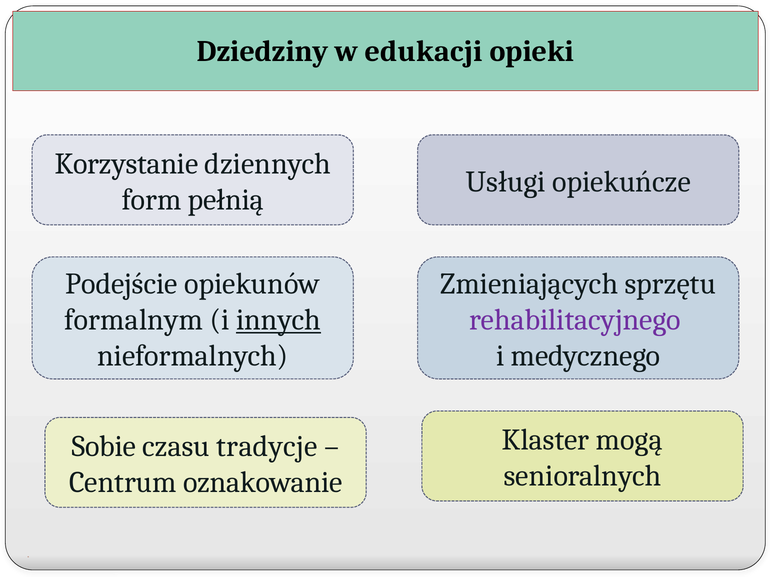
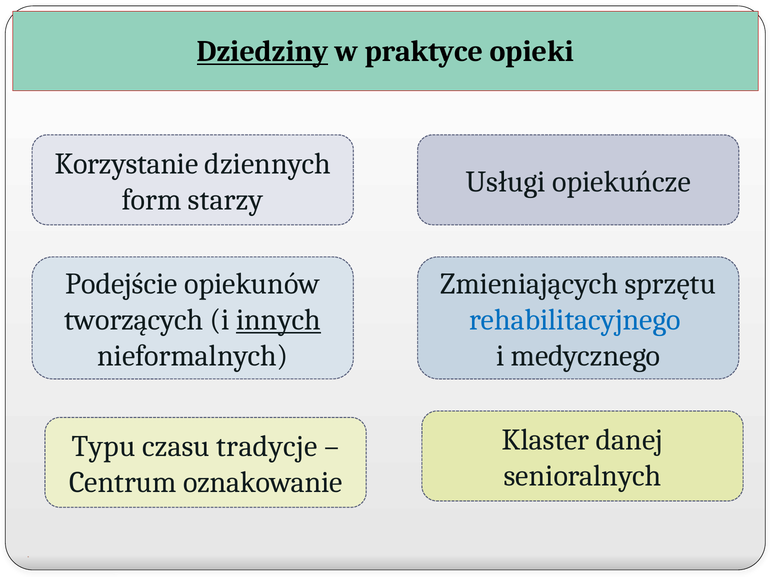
Dziedziny underline: none -> present (263, 51)
edukacji: edukacji -> praktyce (424, 51)
pełnią: pełnią -> starzy (226, 200)
formalnym: formalnym -> tworzących (134, 320)
rehabilitacyjnego colour: purple -> blue (575, 320)
mogą: mogą -> danej (629, 440)
Sobie: Sobie -> Typu (104, 447)
